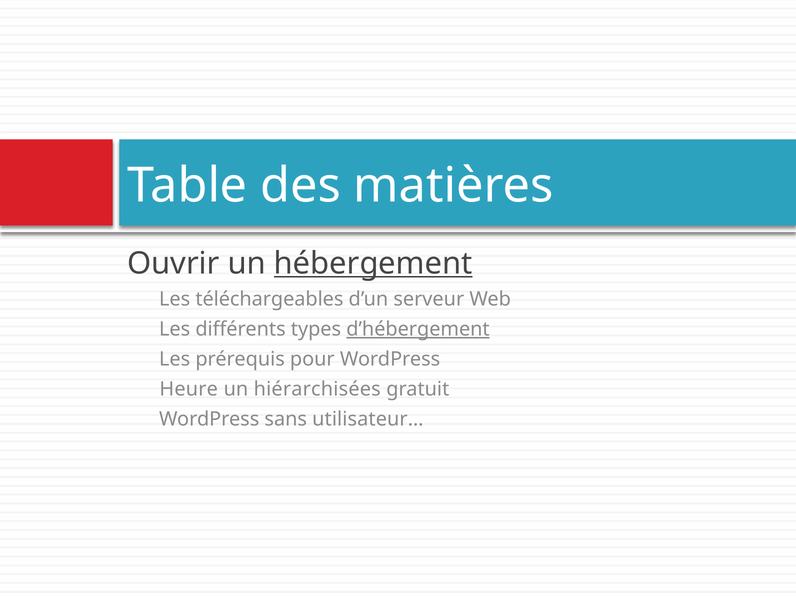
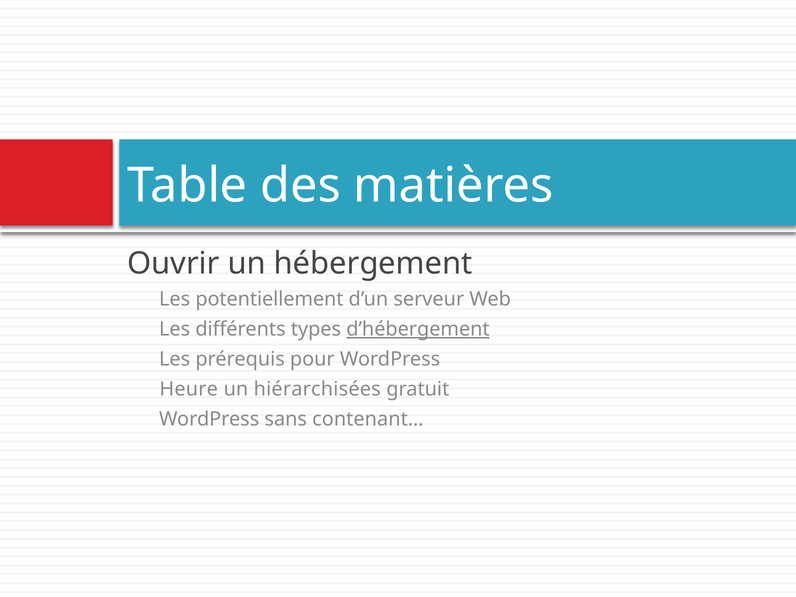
hébergement underline: present -> none (373, 263)
téléchargeables: téléchargeables -> potentiellement (269, 299)
utilisateur…: utilisateur… -> contenant… (368, 419)
